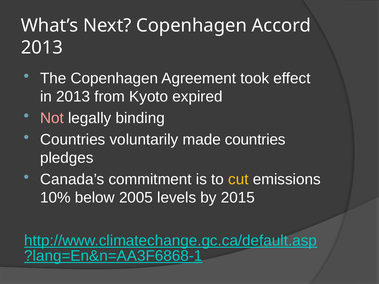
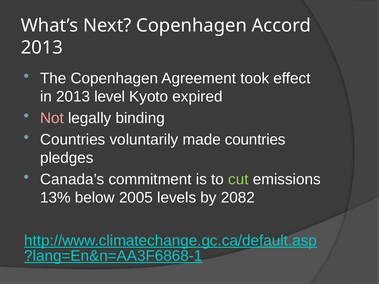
from: from -> level (110, 97)
cut colour: yellow -> light green (238, 180)
10%: 10% -> 13% (55, 198)
2015: 2015 -> 2082 (238, 198)
